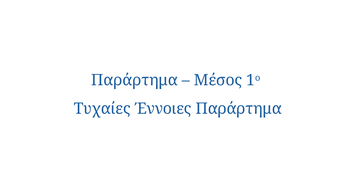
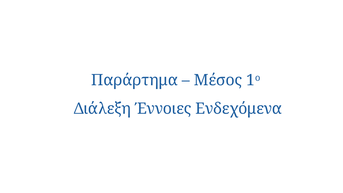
Τυχαίες: Τυχαίες -> Διάλεξη (102, 109)
Έννοιες Παράρτημα: Παράρτημα -> Ενδεχόμενα (239, 109)
